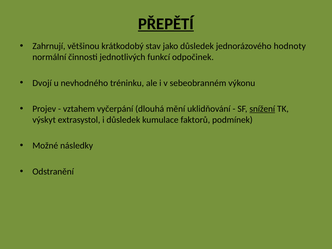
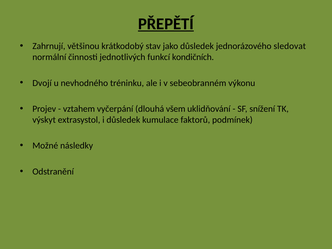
hodnoty: hodnoty -> sledovat (290, 46)
odpočinek: odpočinek -> kondičních (193, 57)
mění: mění -> všem (176, 109)
snížení underline: present -> none (262, 109)
